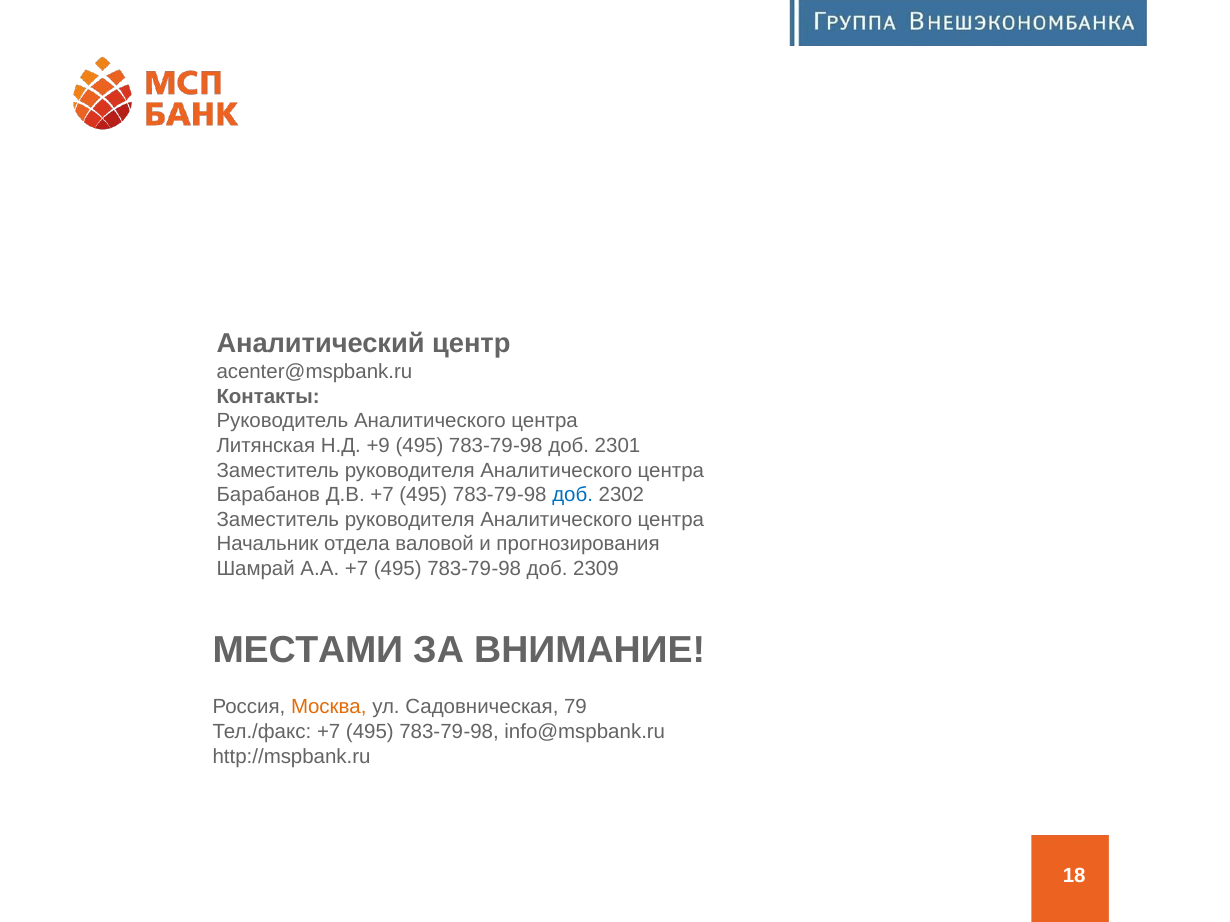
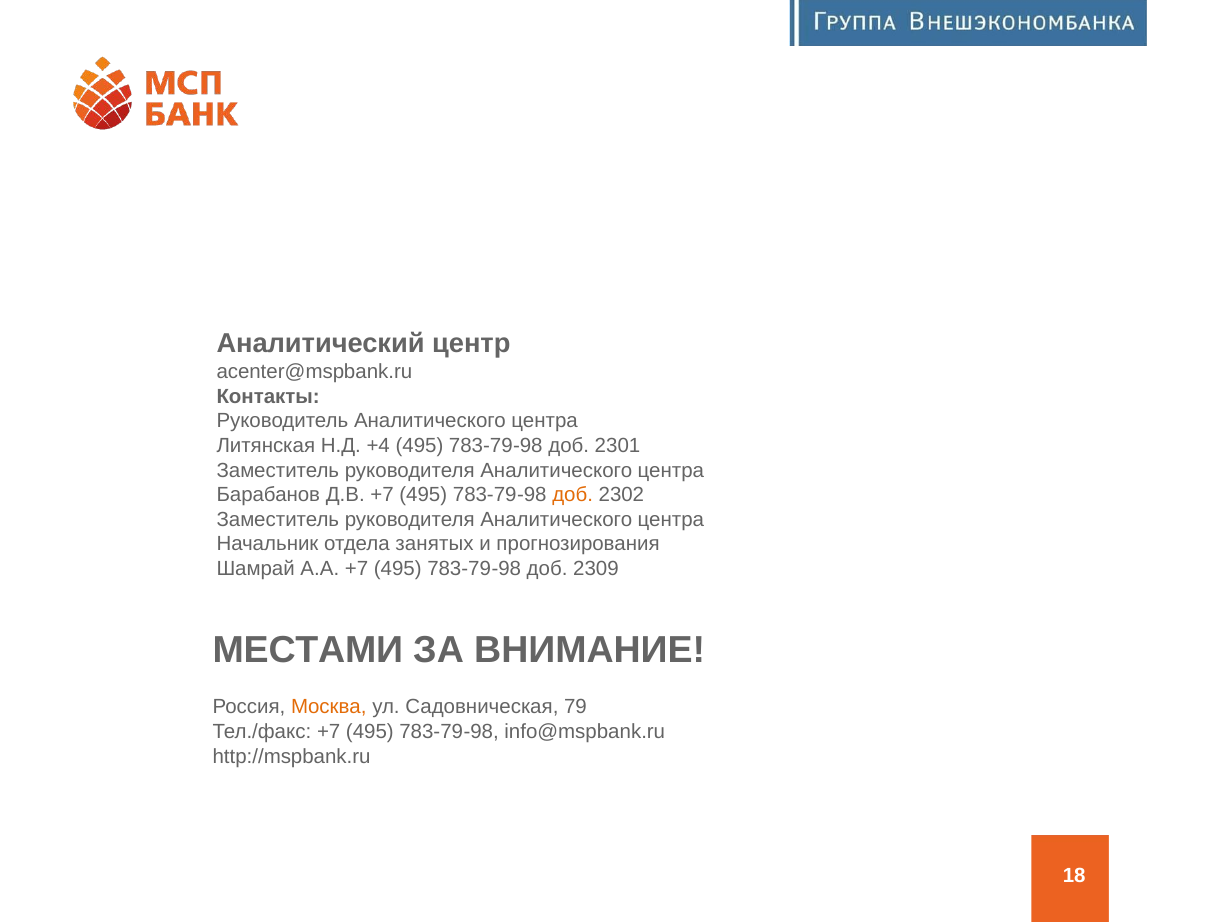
+9: +9 -> +4 (378, 446)
доб colour: blue -> orange (573, 495)
валовой: валовой -> занятых (435, 544)
